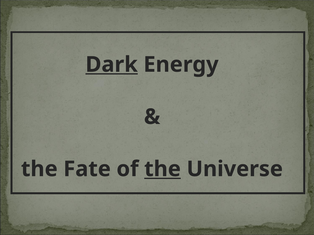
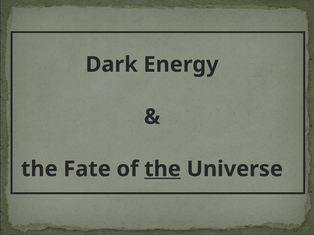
Dark underline: present -> none (112, 65)
